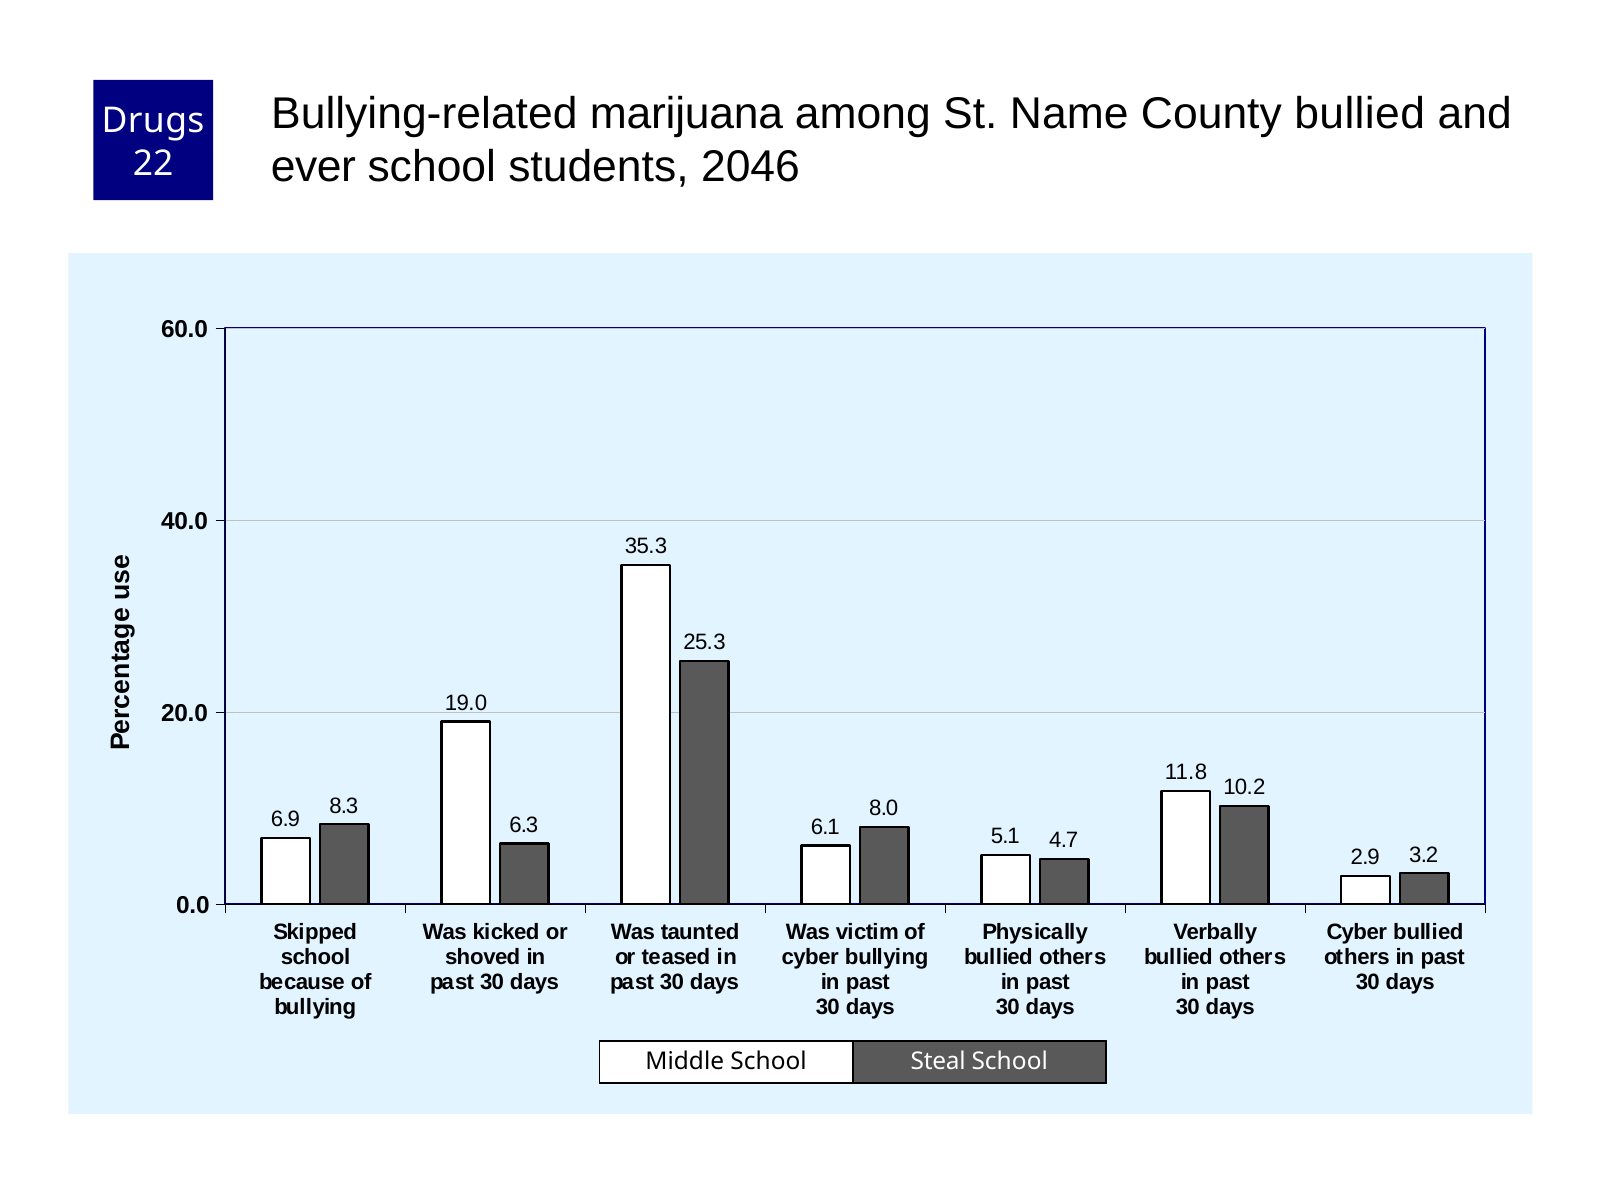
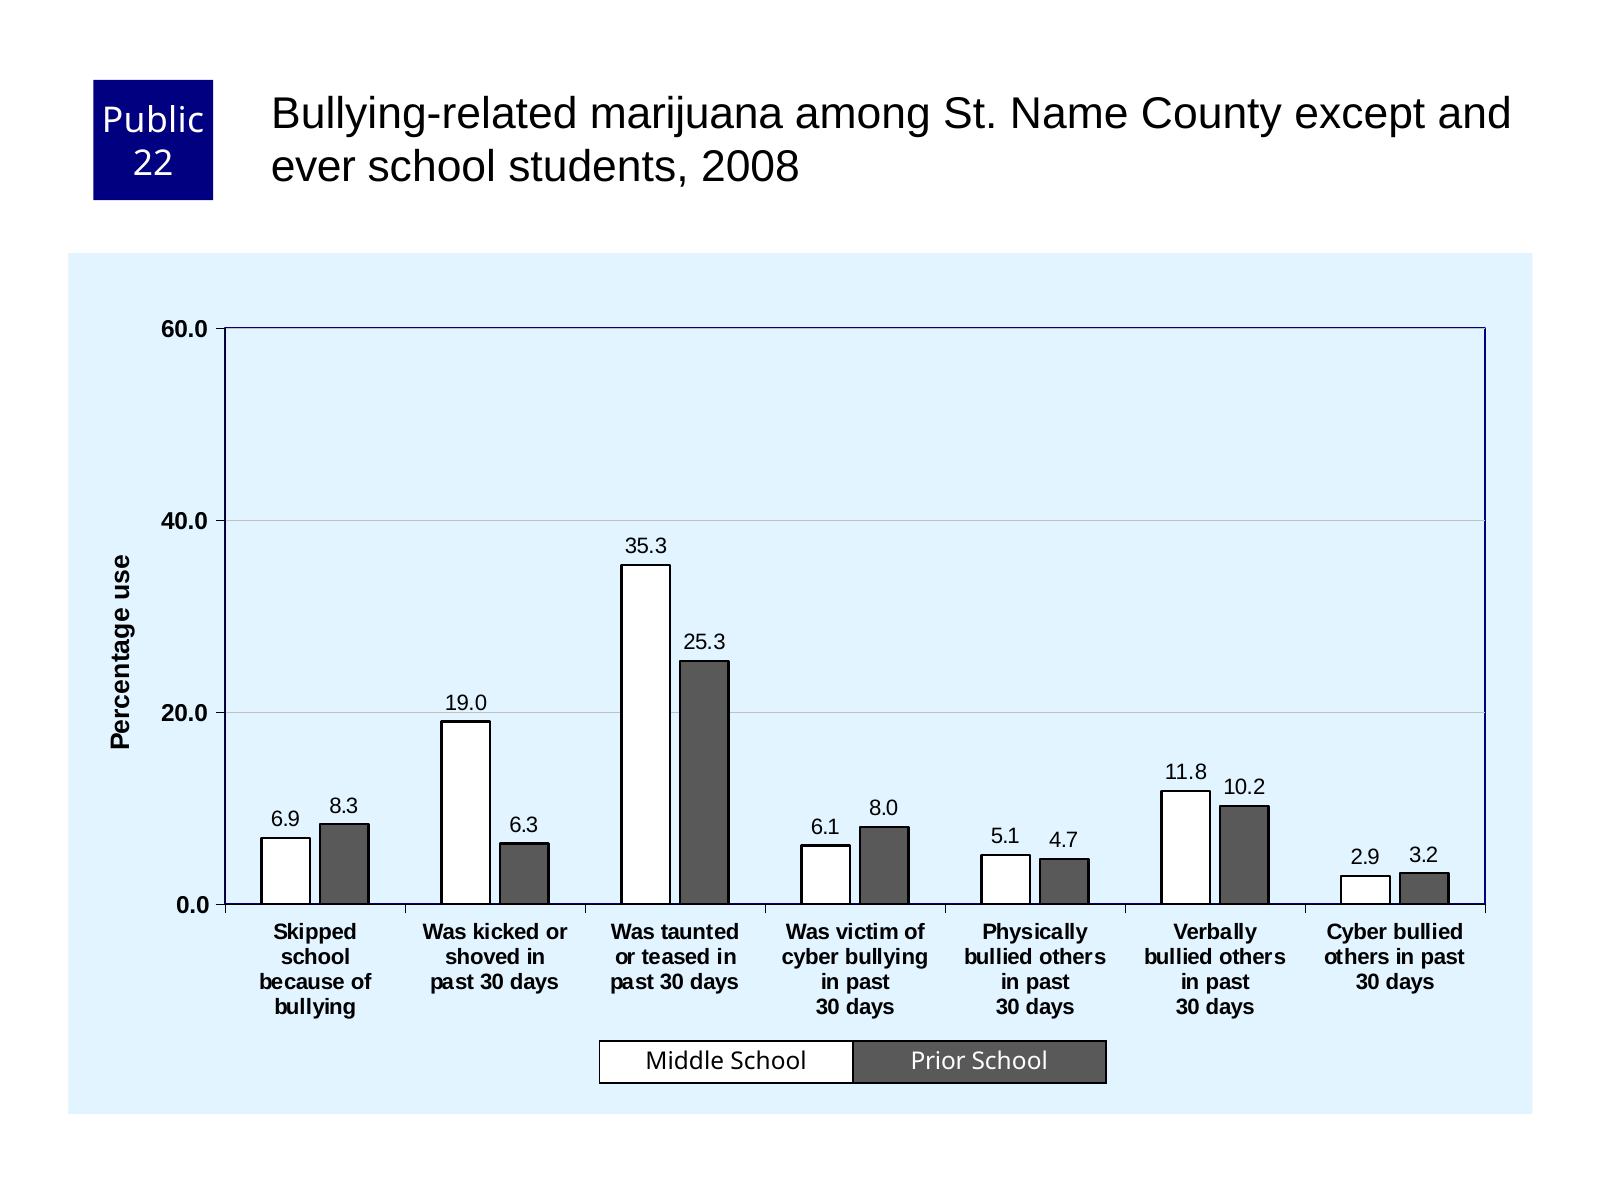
County bullied: bullied -> except (1360, 114)
Drugs: Drugs -> Public (153, 121)
2046: 2046 -> 2008 (750, 167)
Steal: Steal -> Prior (938, 1062)
